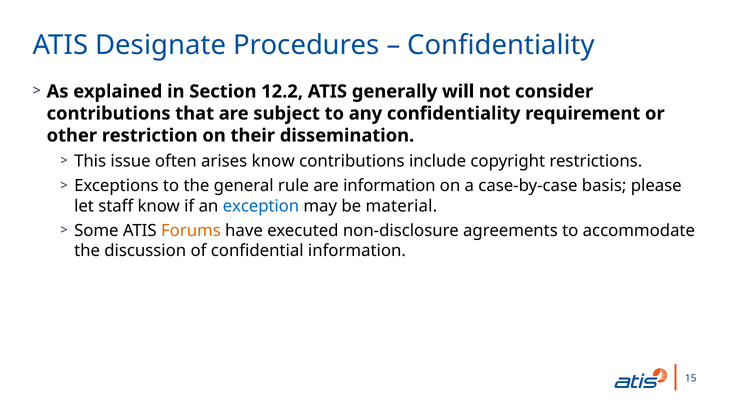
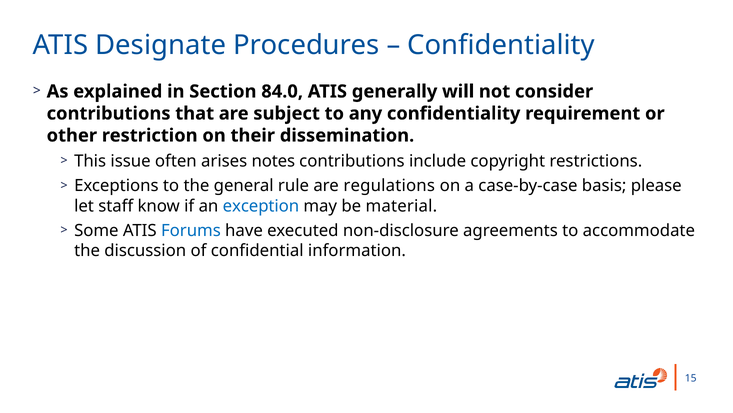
12.2: 12.2 -> 84.0 (282, 91)
arises know: know -> notes (273, 161)
are information: information -> regulations (389, 186)
Forums colour: orange -> blue (191, 230)
